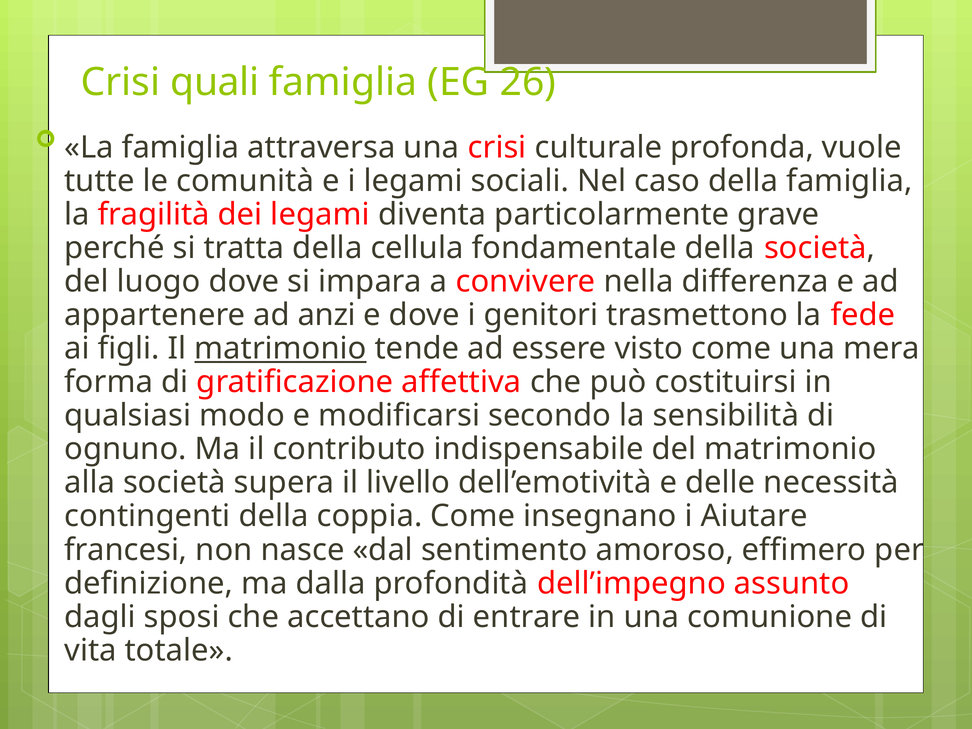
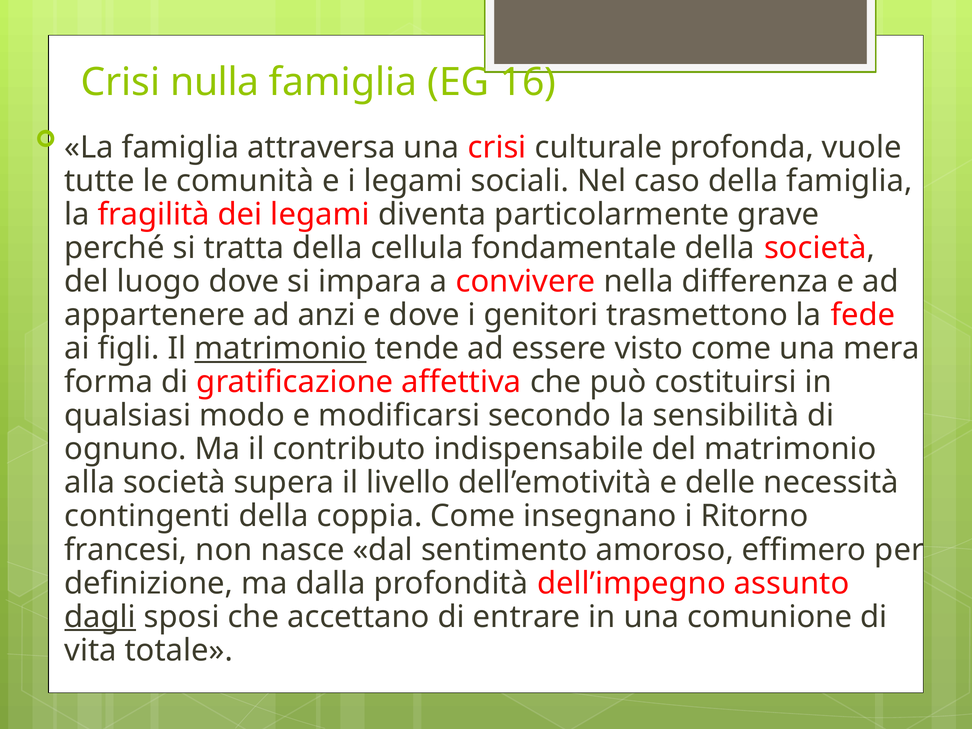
quali: quali -> nulla (215, 82)
26: 26 -> 16 (528, 82)
Aiutare: Aiutare -> Ritorno (755, 516)
dagli underline: none -> present (100, 617)
